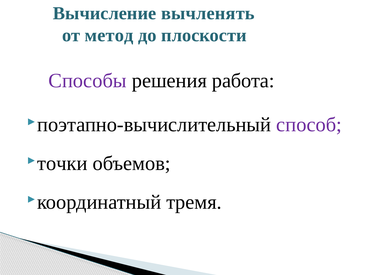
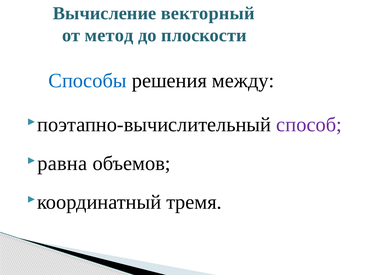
вычленять: вычленять -> векторный (208, 13)
Способы colour: purple -> blue (88, 81)
работа: работа -> между (243, 81)
точки: точки -> равна (62, 164)
